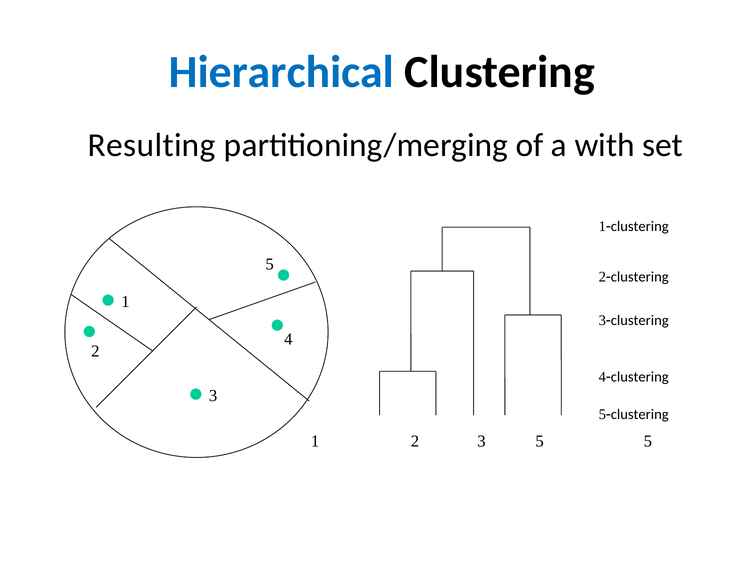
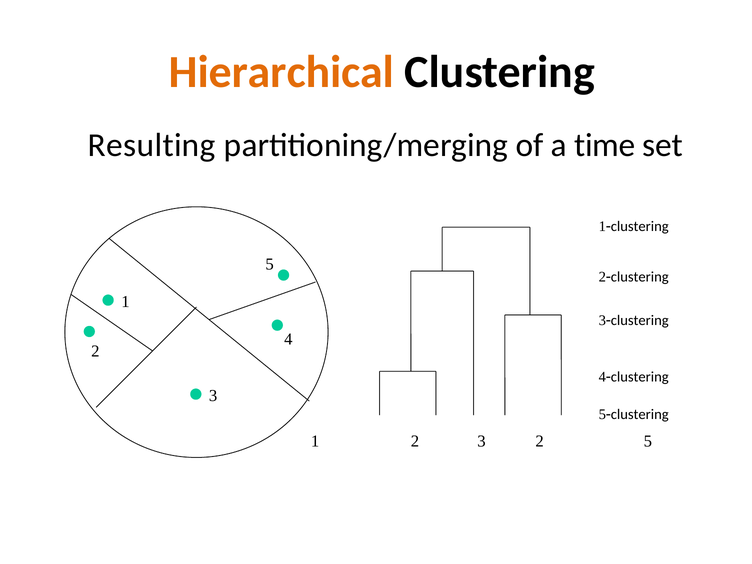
Hierarchical colour: blue -> orange (282, 72)
with: with -> time (605, 145)
3 5: 5 -> 2 (540, 441)
